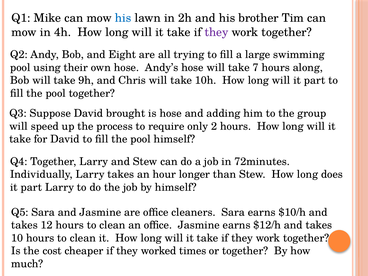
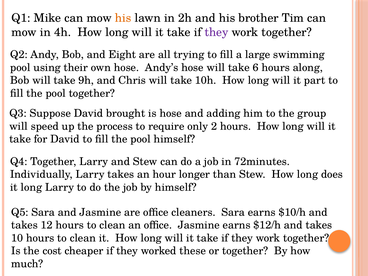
his colour: blue -> orange (123, 18)
7: 7 -> 6 (256, 68)
part: part -> long (31, 187)
times: times -> these (193, 251)
